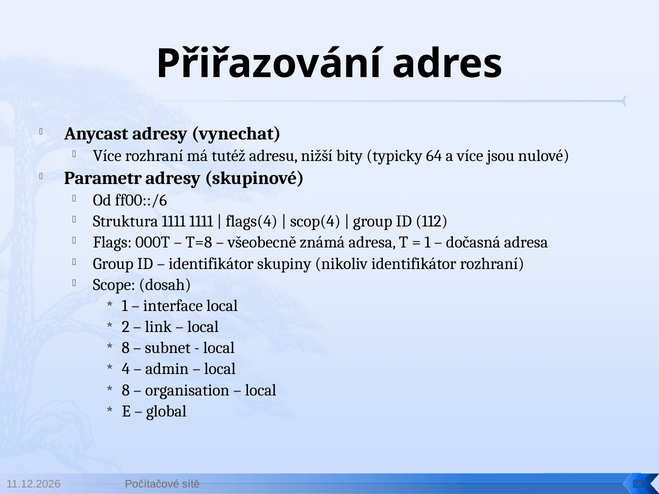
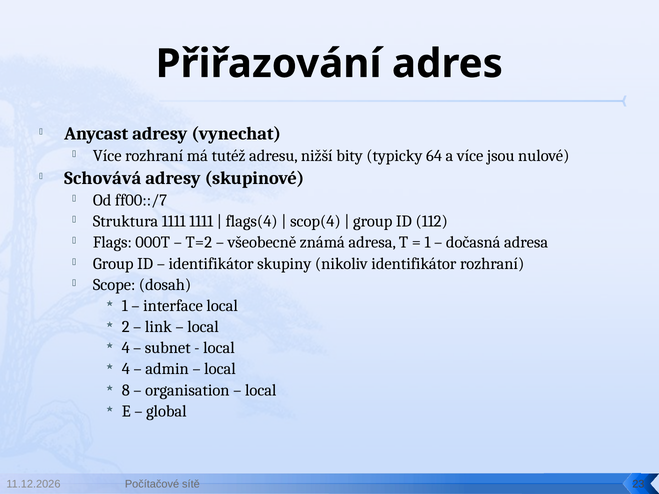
Parametr: Parametr -> Schovává (103, 178)
ff00::/6: ff00::/6 -> ff00::/7 (141, 200)
T=8: T=8 -> T=2 (199, 243)
8: 8 -> 4 (126, 348)
